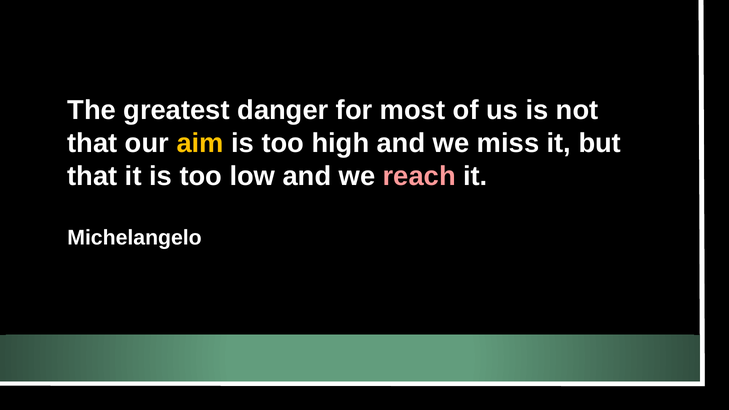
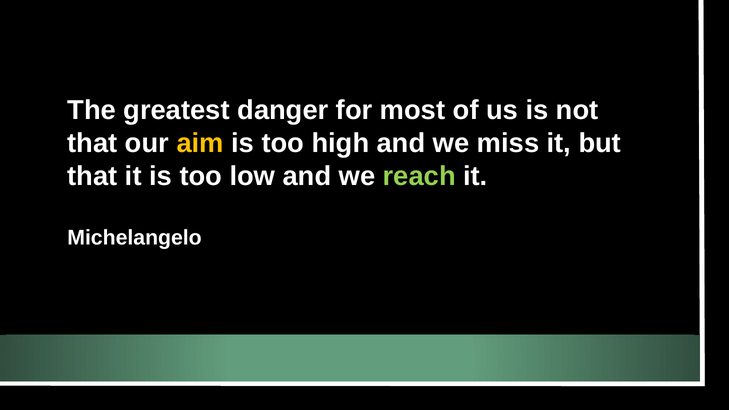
reach colour: pink -> light green (419, 176)
